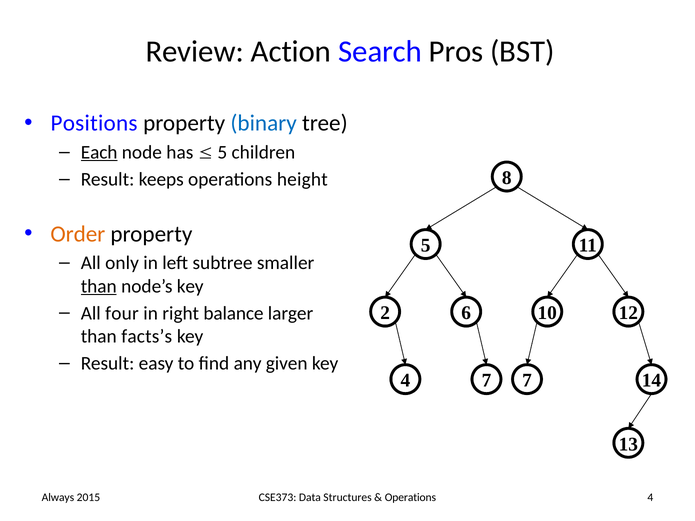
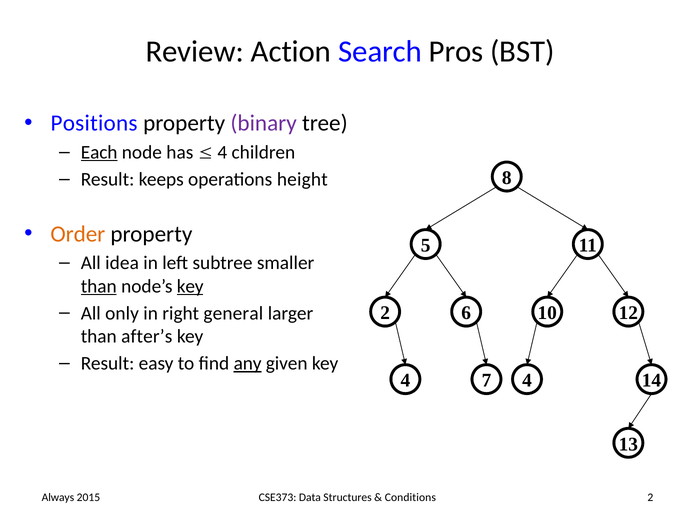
binary colour: blue -> purple (264, 123)
5: 5 -> 4 (222, 152)
only: only -> idea (122, 263)
key underline: none -> present (190, 286)
four: four -> only (122, 313)
balance: balance -> general (233, 313)
facts’s: facts’s -> after’s (147, 337)
any underline: none -> present (248, 364)
7 7: 7 -> 4 (527, 381)
Operations: Operations -> Conditions (410, 498)
2015 4: 4 -> 2 (650, 498)
